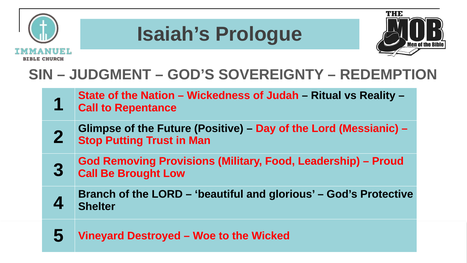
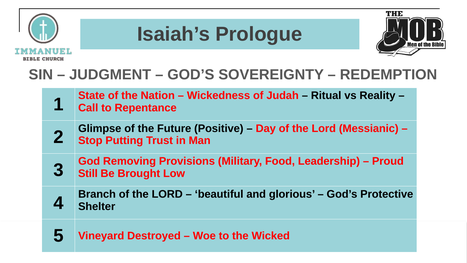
Call: Call -> Still (88, 173)
